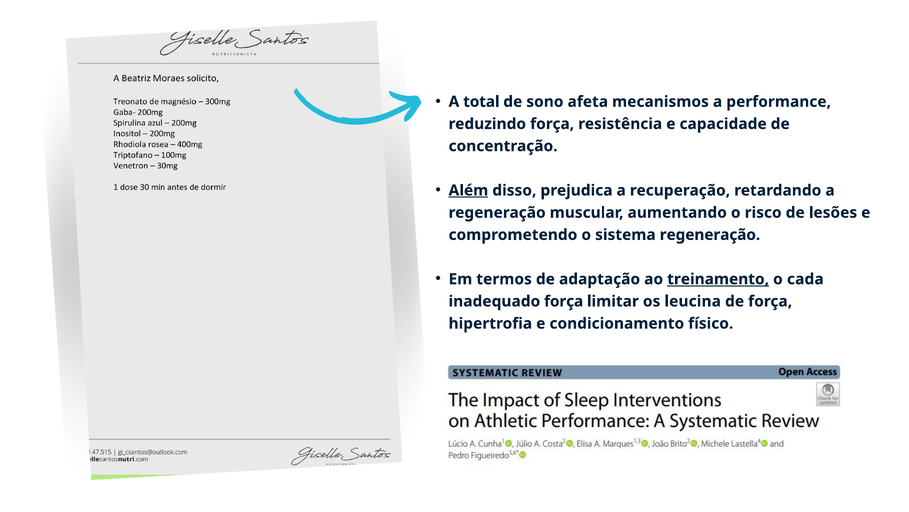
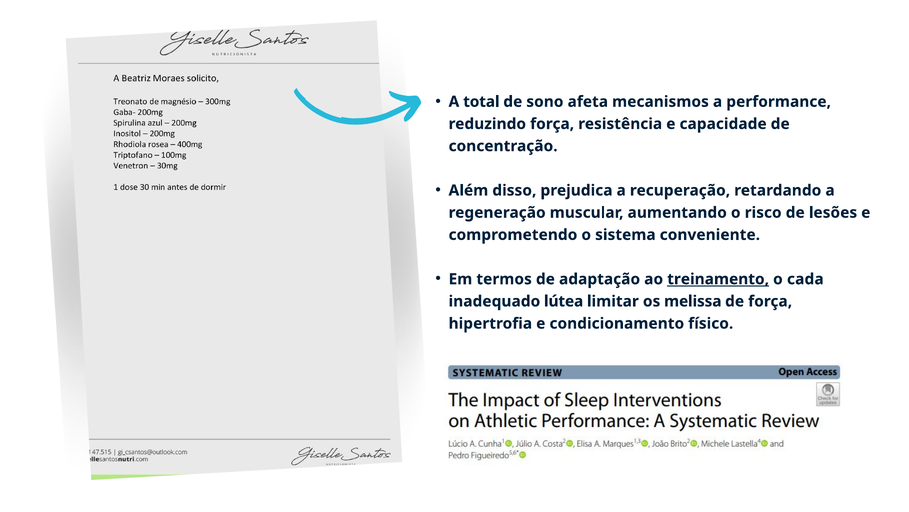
Além underline: present -> none (468, 190)
sistema regeneração: regeneração -> conveniente (710, 235)
inadequado força: força -> lútea (564, 301)
leucina: leucina -> melissa (693, 301)
